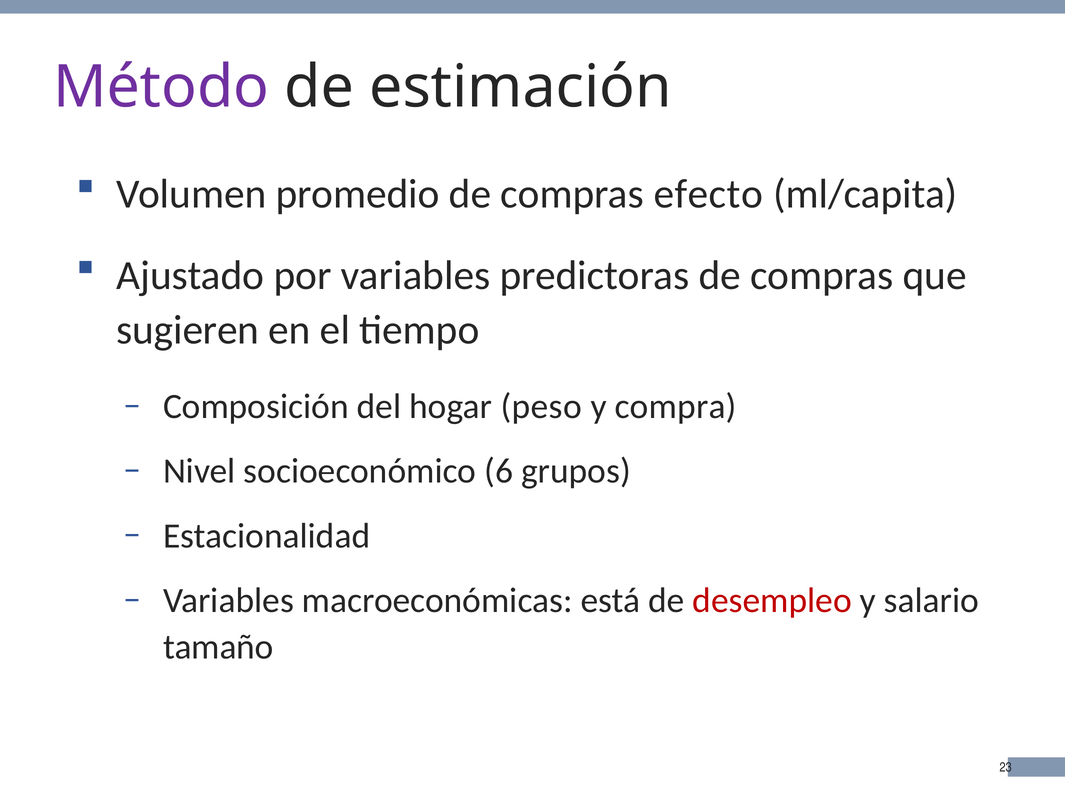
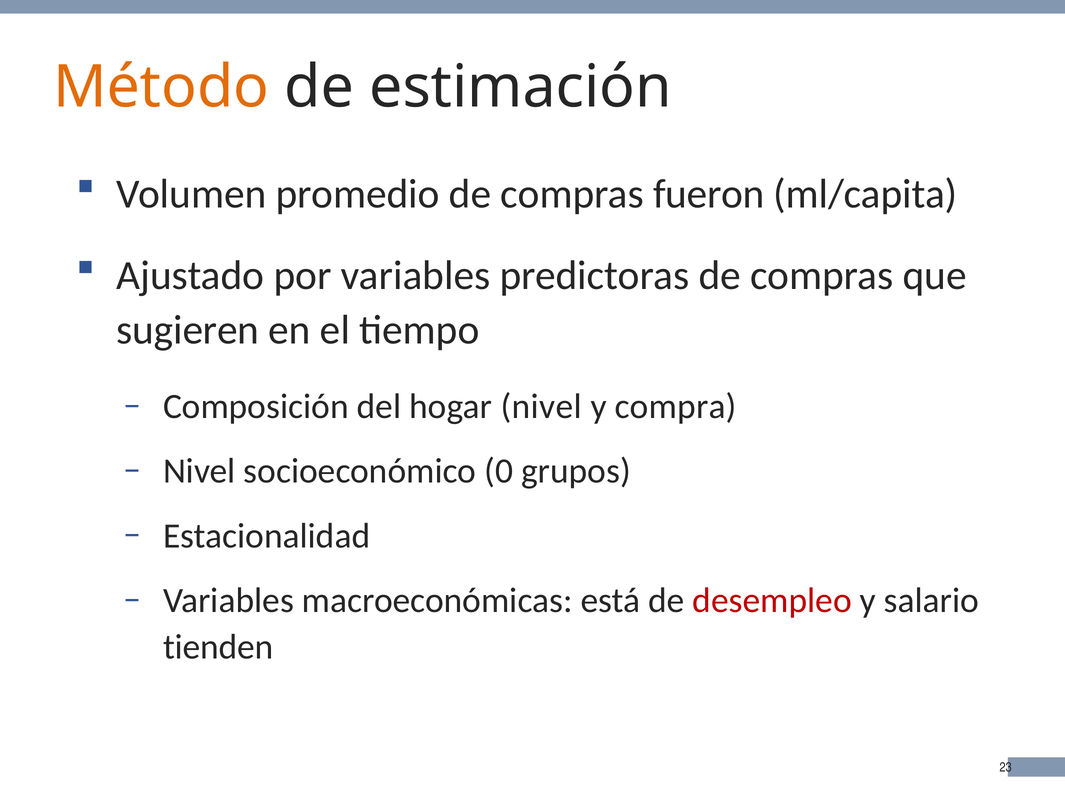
Método colour: purple -> orange (161, 87)
efecto: efecto -> fueron (709, 194)
hogar peso: peso -> nivel (541, 406)
6: 6 -> 0 (499, 471)
tamaño: tamaño -> tienden (218, 647)
